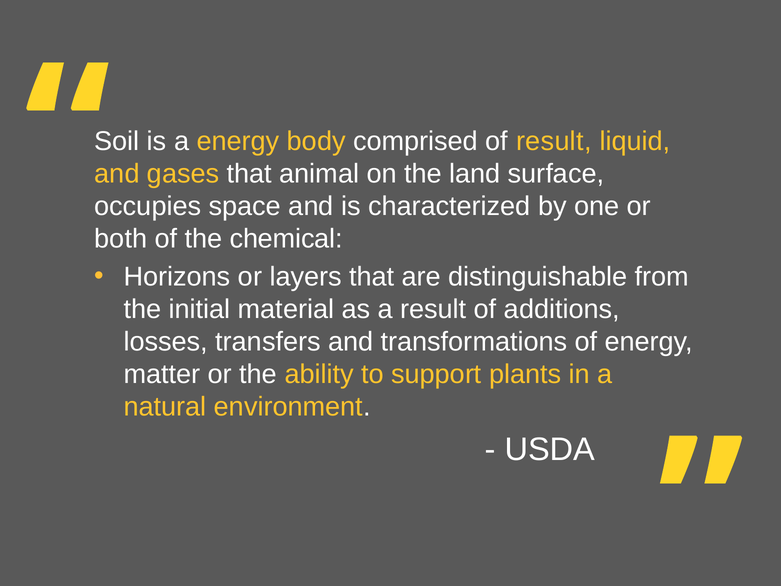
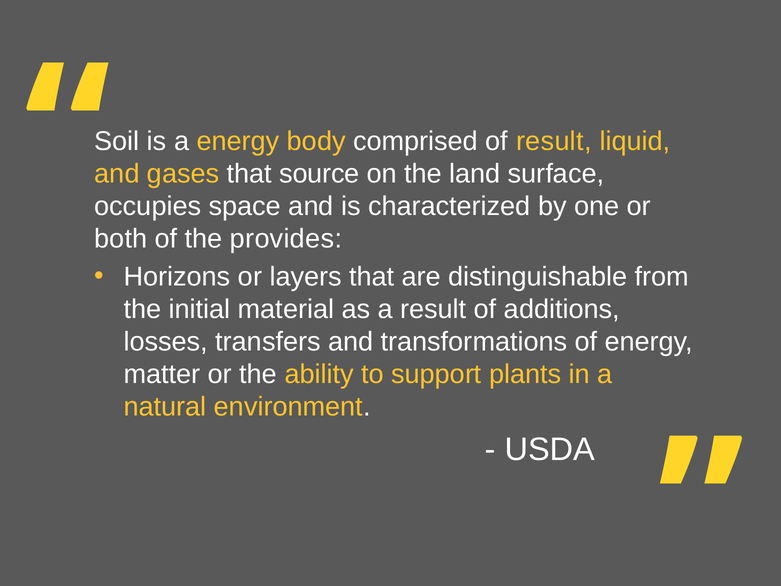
animal: animal -> source (319, 174)
chemical: chemical -> provides (286, 239)
